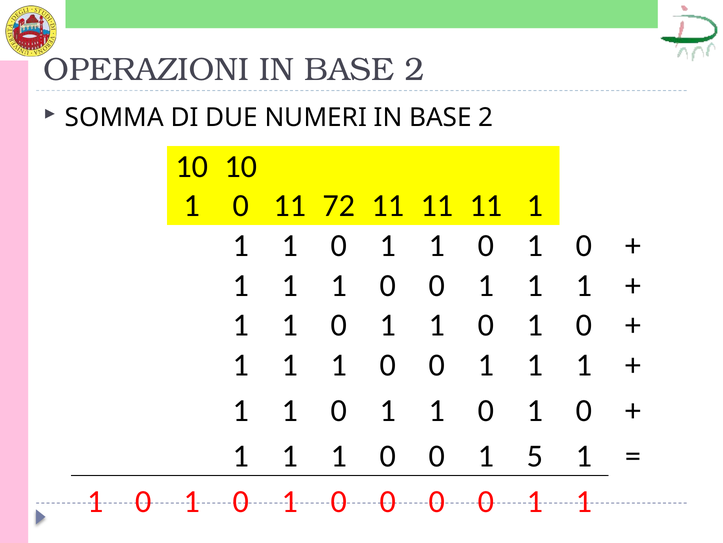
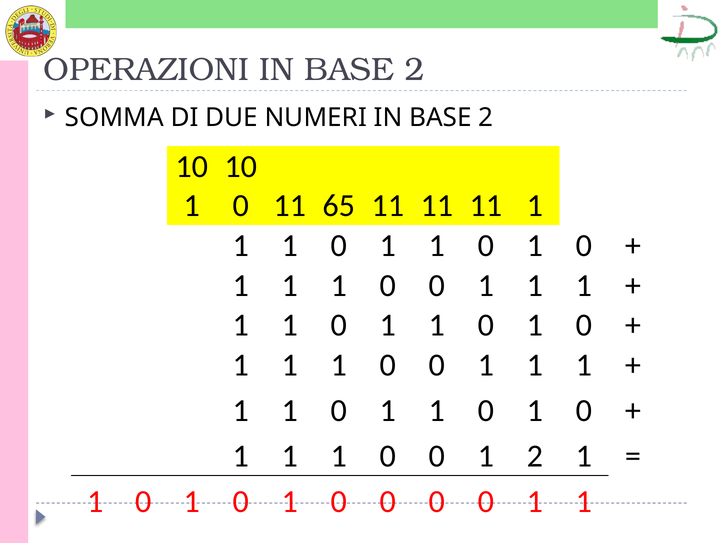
72: 72 -> 65 (339, 206)
1 5: 5 -> 2 (535, 456)
